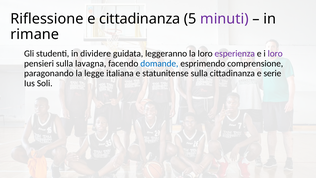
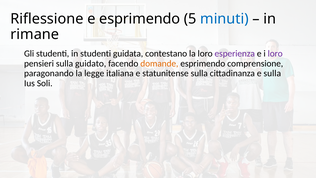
e cittadinanza: cittadinanza -> esprimendo (140, 19)
minuti colour: purple -> blue (224, 19)
in dividere: dividere -> studenti (96, 53)
leggeranno: leggeranno -> contestano (166, 53)
lavagna: lavagna -> guidato (91, 63)
domande colour: blue -> orange (159, 63)
e serie: serie -> sulla (272, 73)
